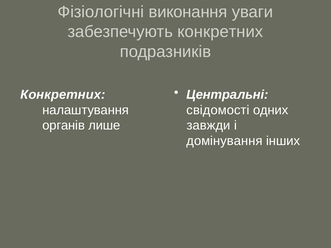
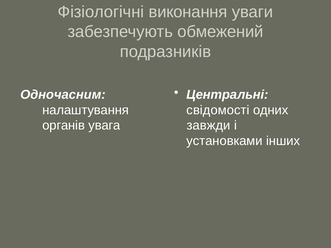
забезпечують конкретних: конкретних -> обмежений (220, 32)
Конкретних: Конкретних -> Одночасним (63, 95)
лише: лише -> увага (104, 126)
домінування: домінування -> установками (224, 141)
